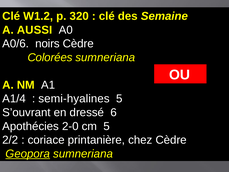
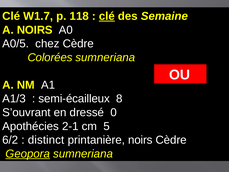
W1.2: W1.2 -> W1.7 (38, 16)
320: 320 -> 118 (79, 16)
clé underline: none -> present (107, 16)
A AUSSI: AUSSI -> NOIRS (35, 30)
A0/6: A0/6 -> A0/5 (16, 44)
noirs: noirs -> chez (47, 44)
A1/4: A1/4 -> A1/3 (14, 99)
semi-hyalines: semi-hyalines -> semi-écailleux (74, 99)
5: 5 -> 8 (119, 99)
6: 6 -> 0 (114, 112)
2-0: 2-0 -> 2-1 (70, 126)
2/2: 2/2 -> 6/2 (10, 140)
coriace: coriace -> distinct (46, 140)
printanière chez: chez -> noirs (140, 140)
